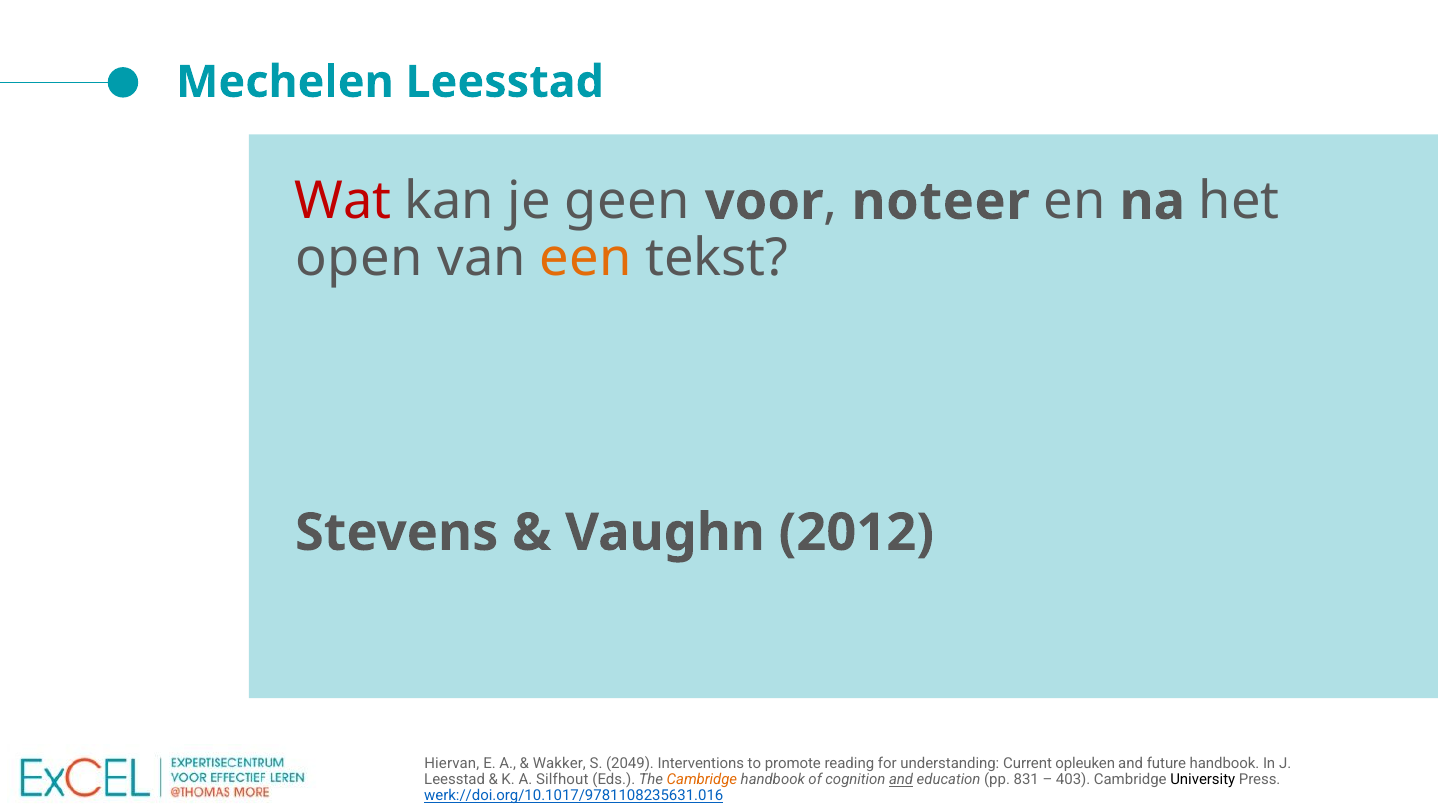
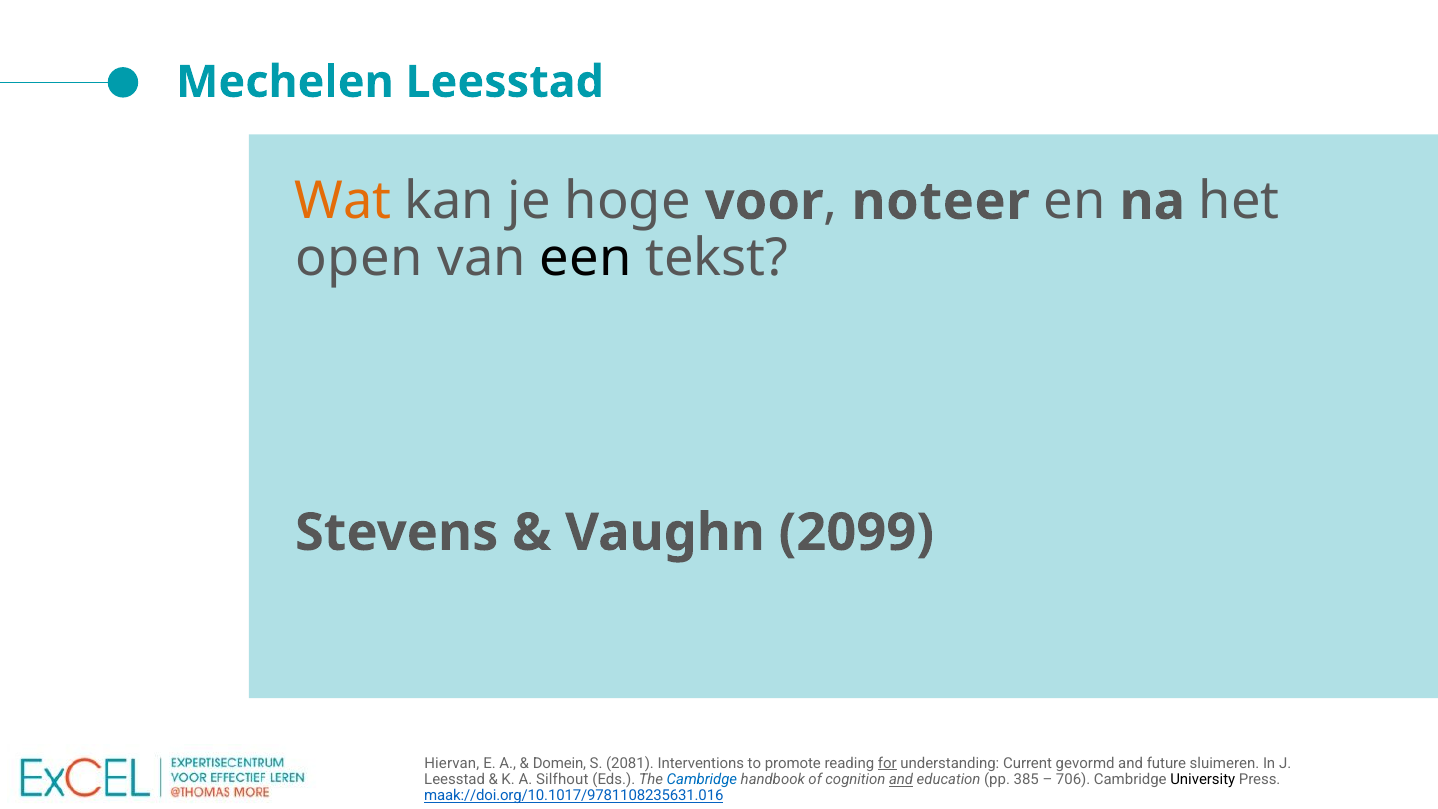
Wat colour: red -> orange (343, 202)
geen: geen -> hoge (628, 202)
een colour: orange -> black (586, 258)
2012: 2012 -> 2099 (856, 533)
Wakker: Wakker -> Domein (559, 763)
2049: 2049 -> 2081 (630, 763)
for underline: none -> present (887, 763)
opleuken: opleuken -> gevormd (1085, 763)
future handbook: handbook -> sluimeren (1224, 763)
Cambridge colour: orange -> blue (702, 779)
831: 831 -> 385 (1026, 779)
403: 403 -> 706 (1073, 779)
werk://doi.org/10.1017/9781108235631.016: werk://doi.org/10.1017/9781108235631.016 -> maak://doi.org/10.1017/9781108235631.016 (574, 796)
